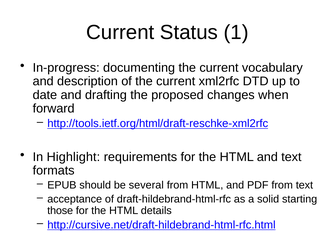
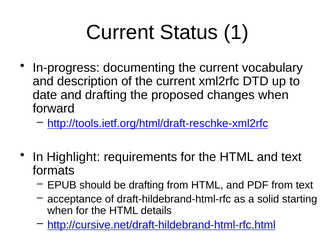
be several: several -> drafting (146, 185)
those: those -> when (60, 211)
